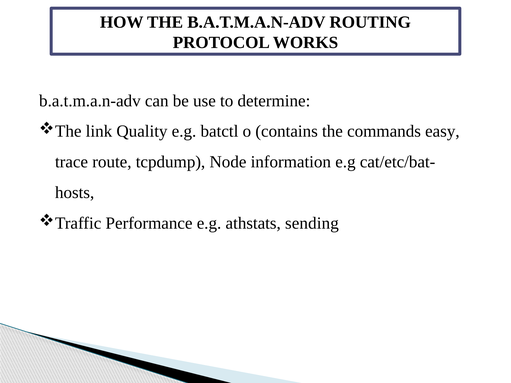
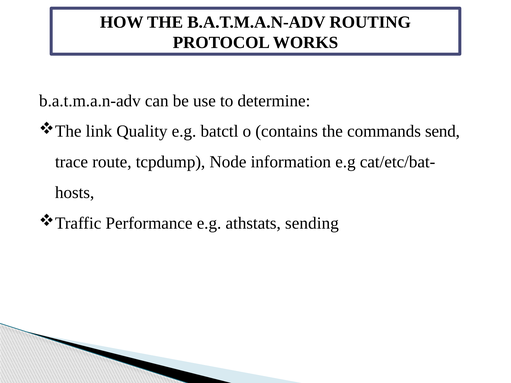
easy: easy -> send (442, 131)
